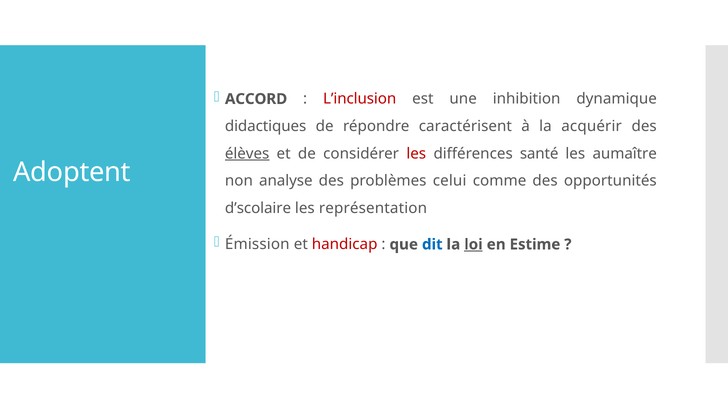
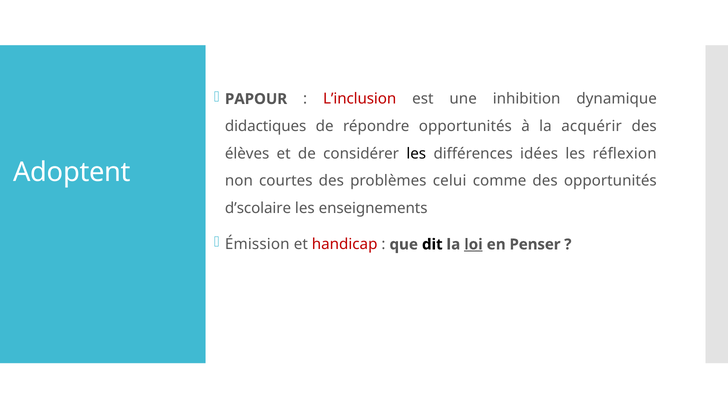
ACCORD: ACCORD -> PAPOUR (256, 99)
répondre caractérisent: caractérisent -> opportunités (465, 126)
élèves underline: present -> none (247, 154)
les colour: red -> black (416, 154)
santé: santé -> idées (539, 154)
aumaître: aumaître -> réflexion (625, 154)
analyse: analyse -> courtes (286, 181)
représentation: représentation -> enseignements (373, 208)
dit colour: blue -> black (432, 245)
Estime: Estime -> Penser (535, 245)
